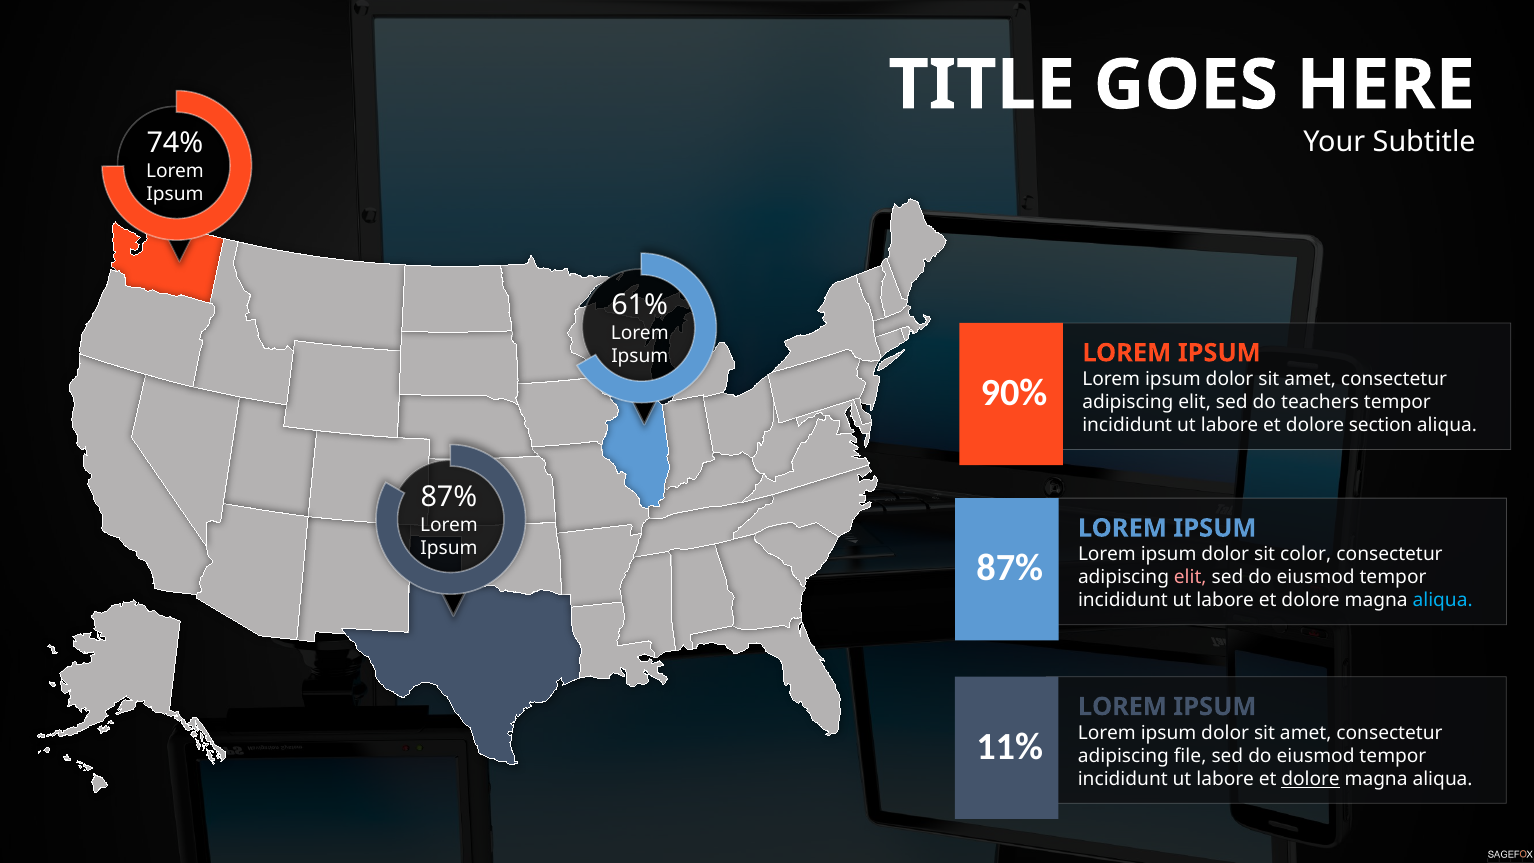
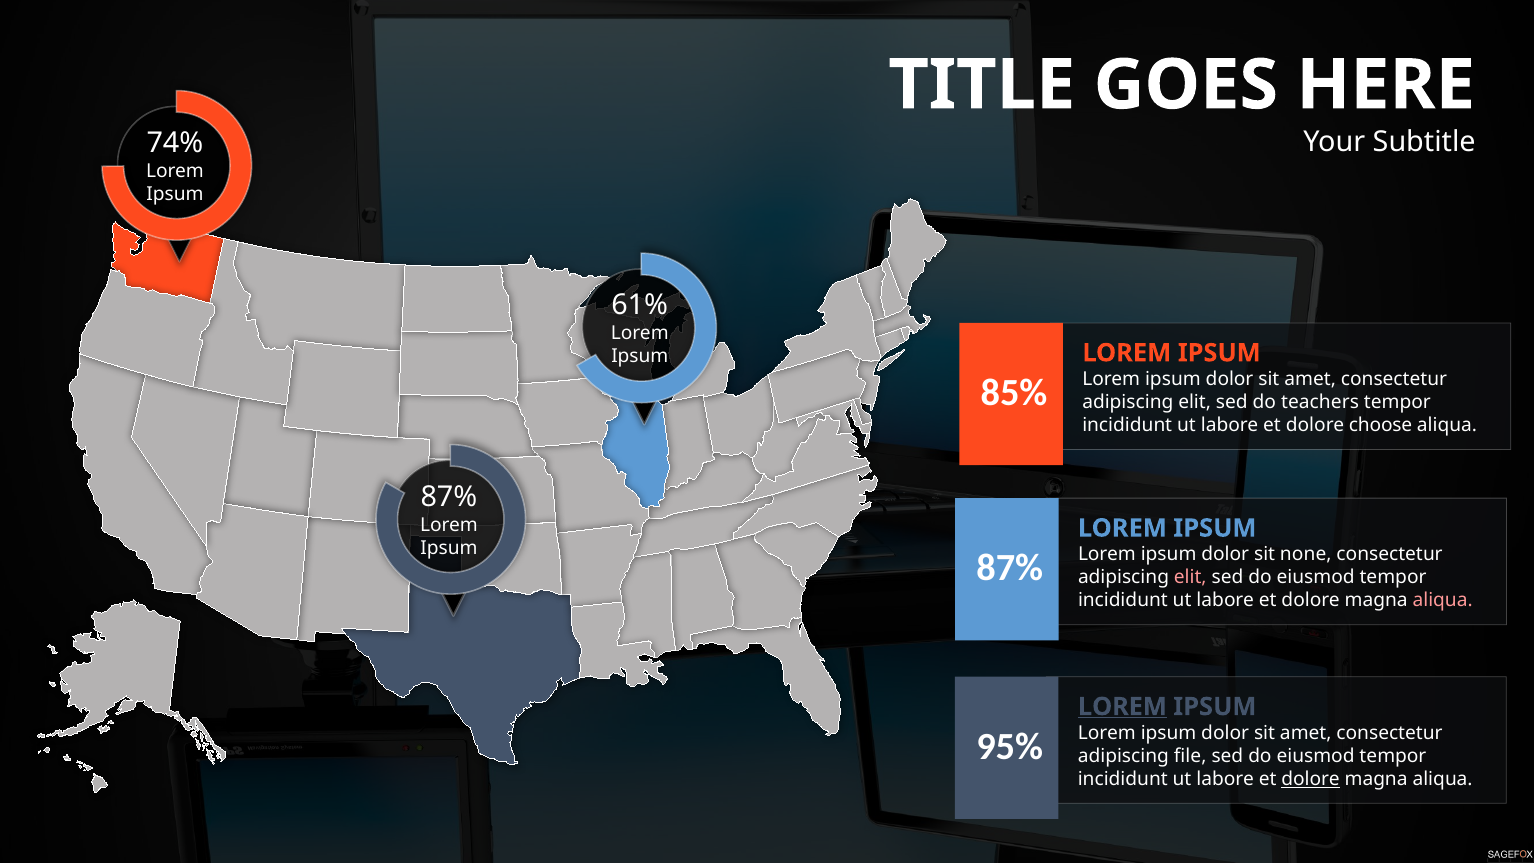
90%: 90% -> 85% (1014, 393)
section: section -> choose (1381, 425)
color: color -> none (1306, 554)
aliqua colour: light blue -> pink (1443, 600)
LOREM underline: none -> present (1122, 707)
11%: 11% -> 95% (1010, 746)
